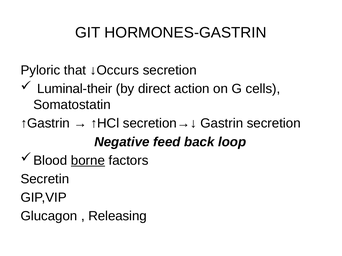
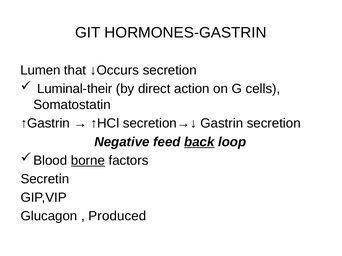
Pyloric: Pyloric -> Lumen (40, 70)
back underline: none -> present (199, 142)
Releasing: Releasing -> Produced (117, 217)
